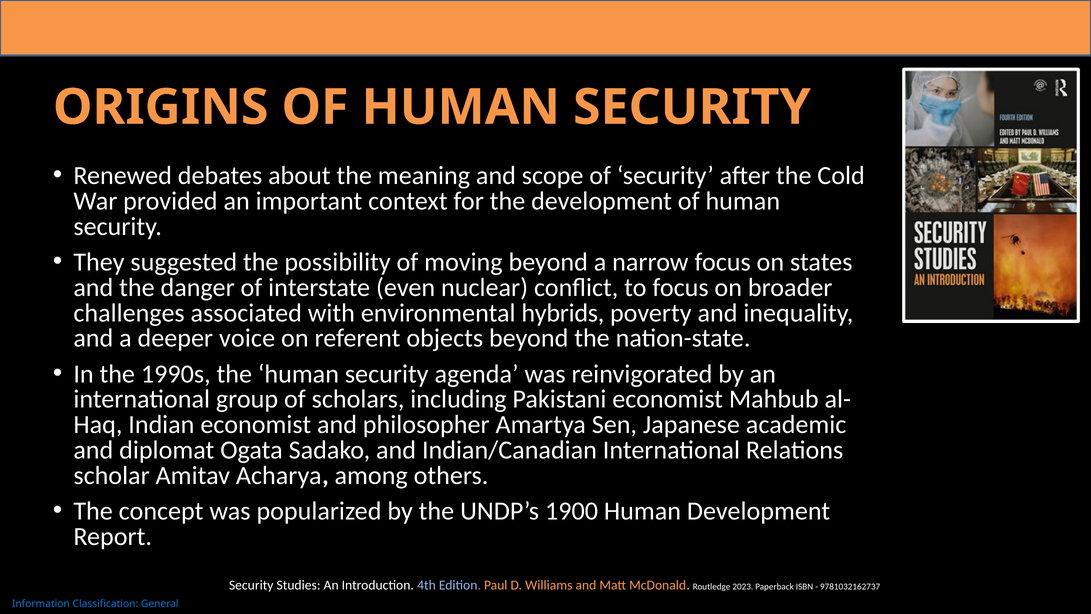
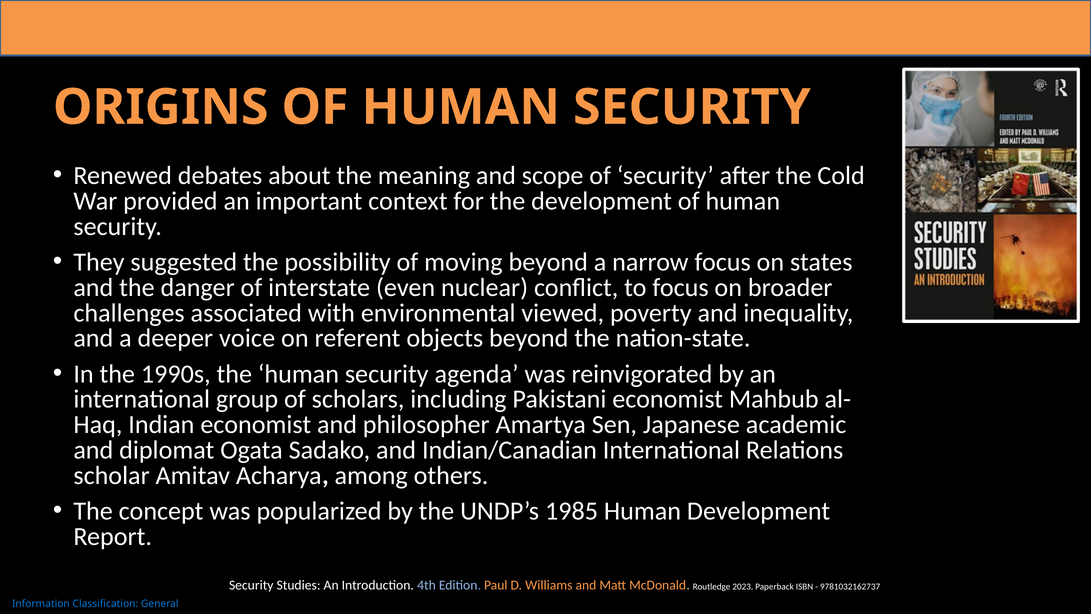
hybrids: hybrids -> viewed (563, 313)
1900: 1900 -> 1985 (572, 511)
